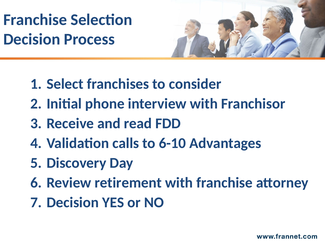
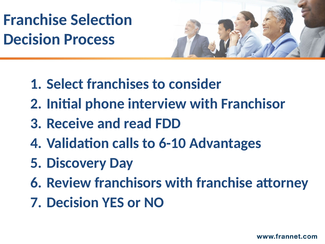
retirement: retirement -> franchisors (128, 183)
